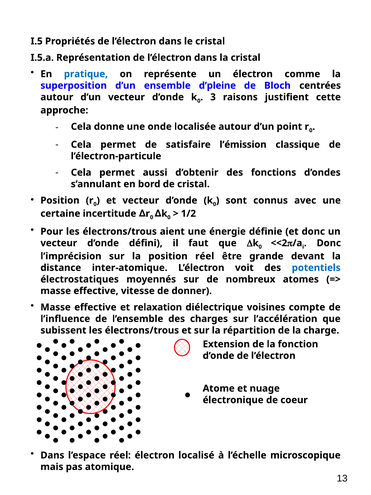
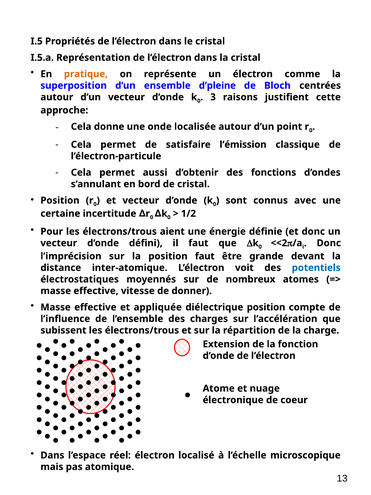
pratique colour: blue -> orange (86, 74)
position réel: réel -> faut (205, 256)
relaxation: relaxation -> appliquée (158, 307)
diélectrique voisines: voisines -> position (266, 307)
